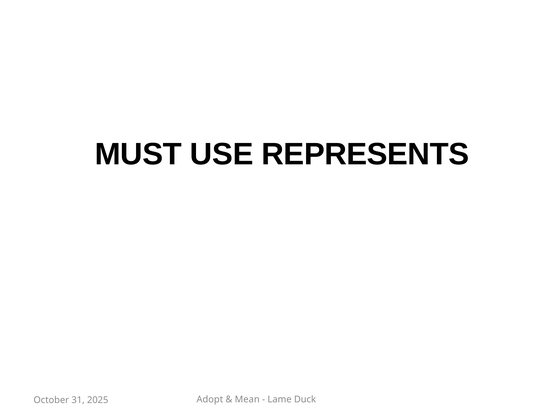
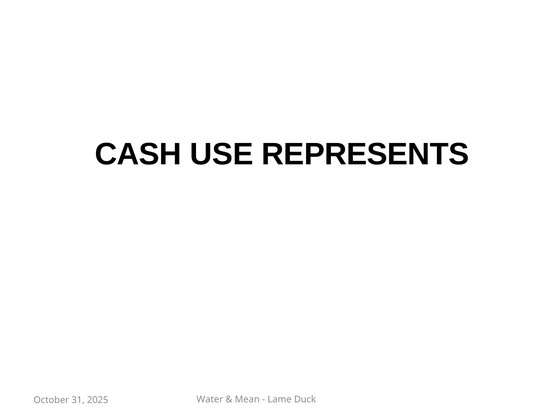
MUST: MUST -> CASH (138, 154)
Adopt: Adopt -> Water (210, 400)
